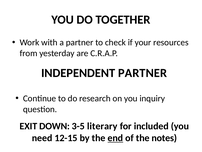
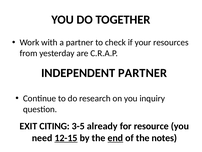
DOWN: DOWN -> CITING (55, 126)
literary: literary -> already (102, 126)
included: included -> resource (151, 126)
12-15 underline: none -> present (66, 138)
